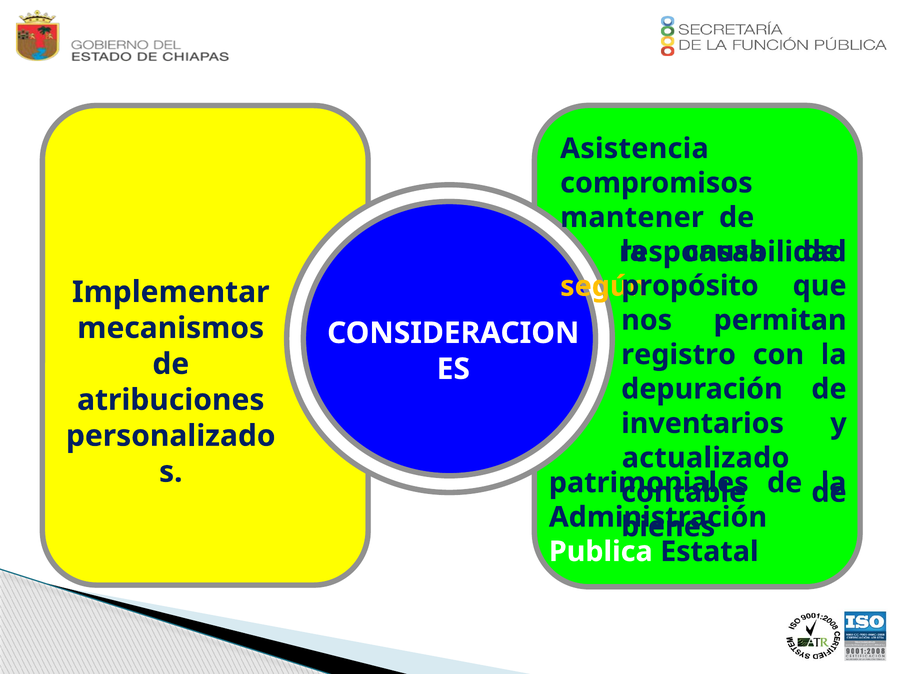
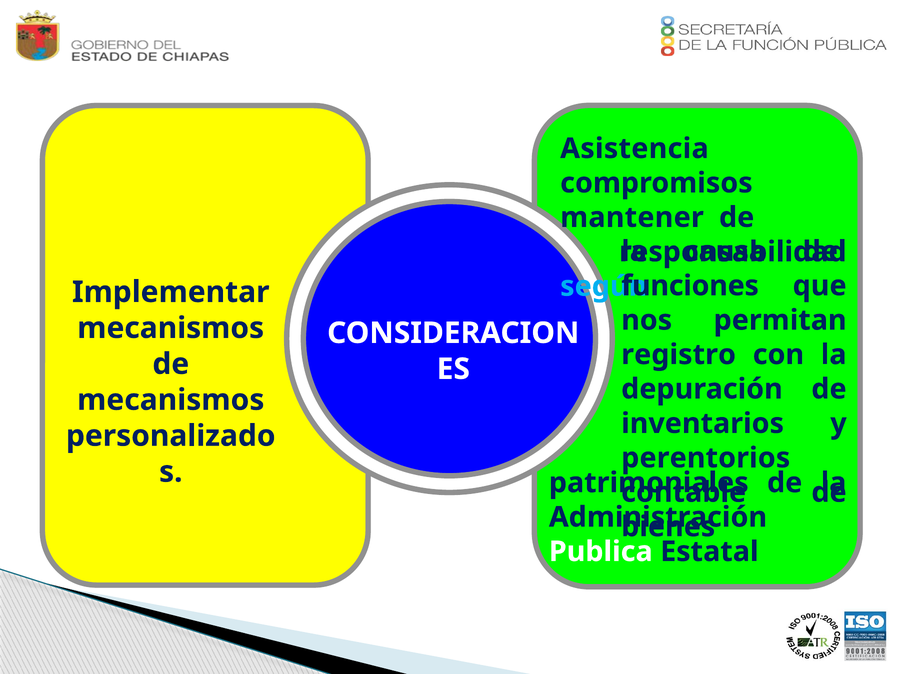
propósito: propósito -> funciones (690, 286)
según colour: yellow -> light blue (604, 286)
atribuciones: atribuciones -> mecanismos (171, 400)
actualizado: actualizado -> perentorios (706, 458)
